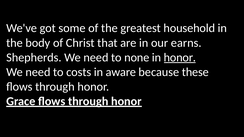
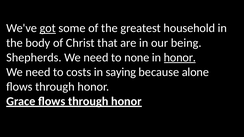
got underline: none -> present (48, 28)
earns: earns -> being (186, 43)
aware: aware -> saying (121, 72)
these: these -> alone (195, 72)
